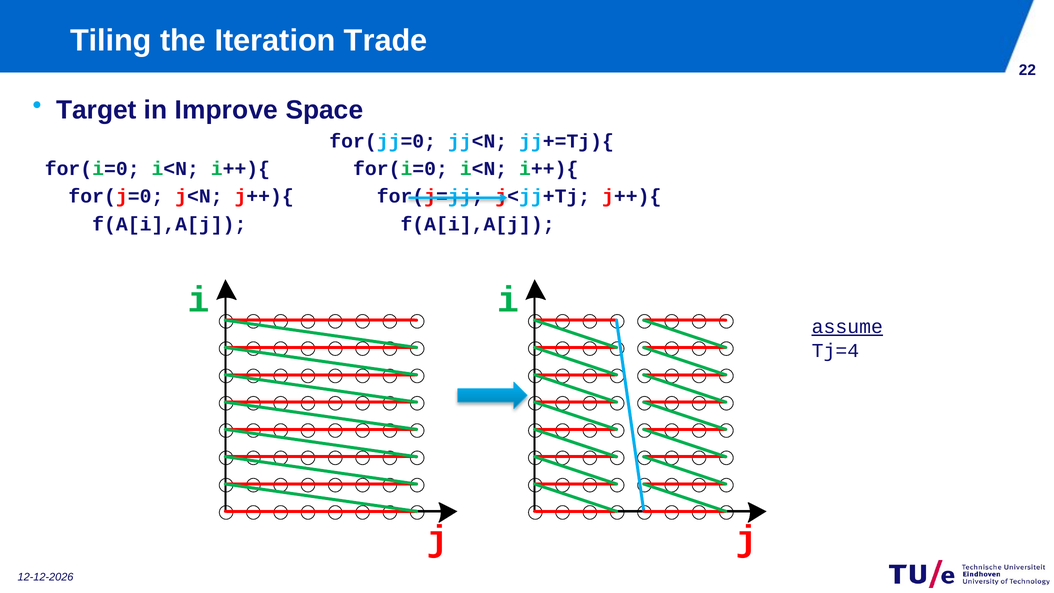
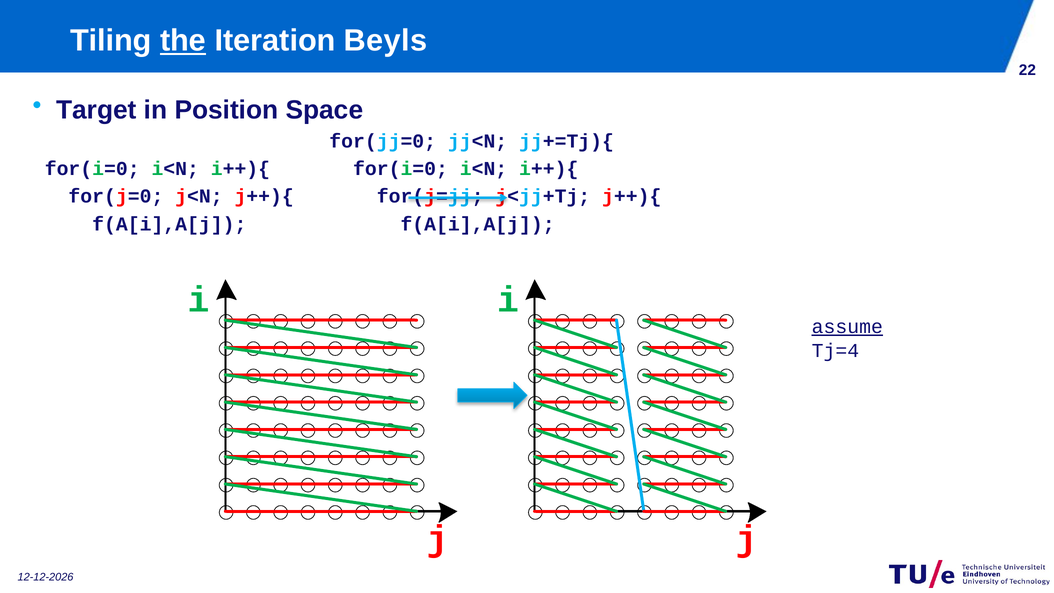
the underline: none -> present (183, 41)
Trade: Trade -> Beyls (386, 41)
Improve: Improve -> Position (226, 110)
